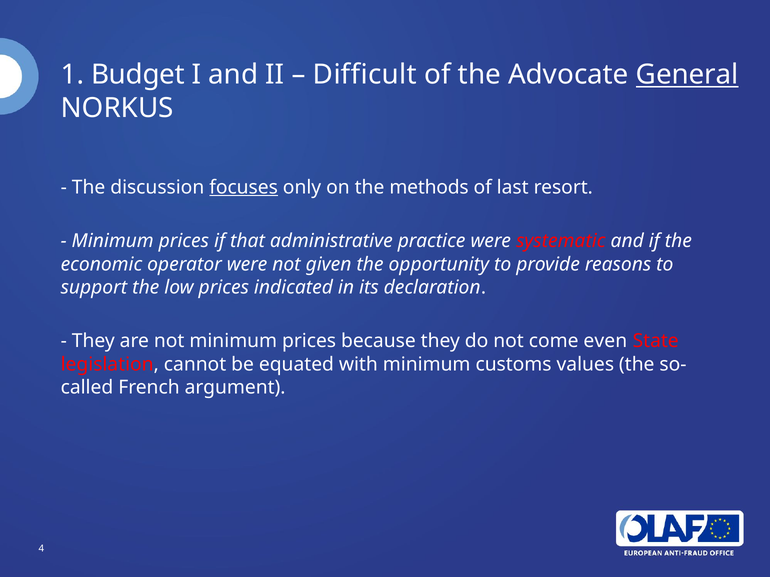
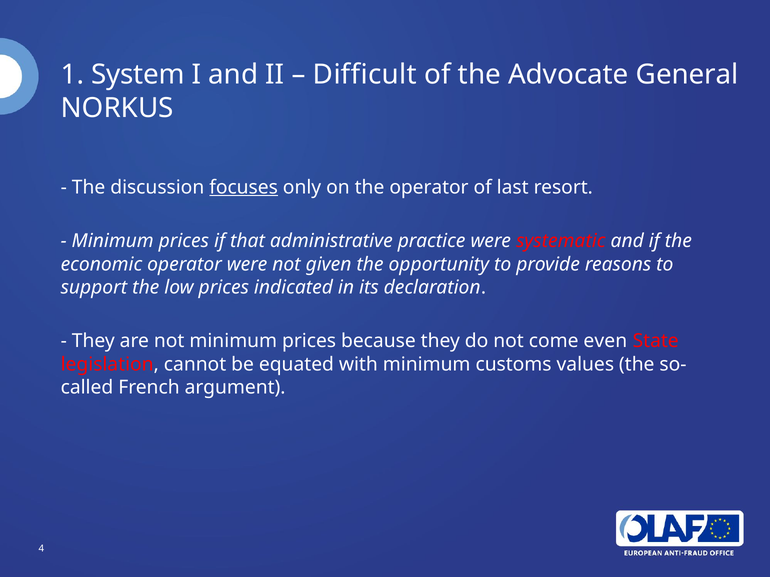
Budget: Budget -> System (138, 75)
General underline: present -> none (687, 75)
the methods: methods -> operator (429, 187)
